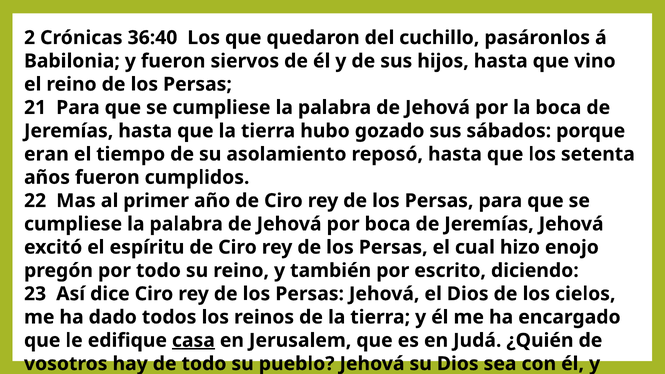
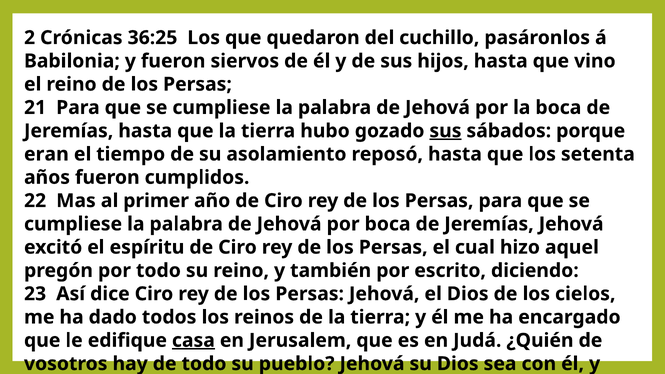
36:40: 36:40 -> 36:25 (152, 38)
sus underline: none -> present (445, 131)
enojo: enojo -> aquel (572, 247)
